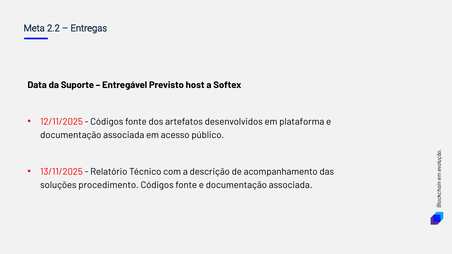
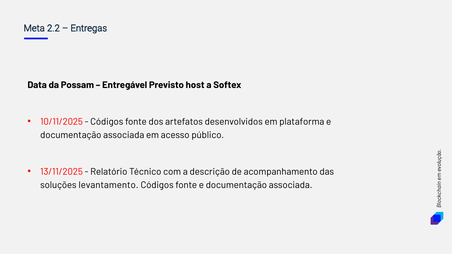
Suporte: Suporte -> Possam (77, 85)
12/11/2025: 12/11/2025 -> 10/11/2025 (62, 122)
procedimento: procedimento -> levantamento (109, 185)
